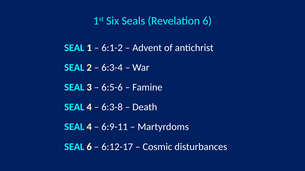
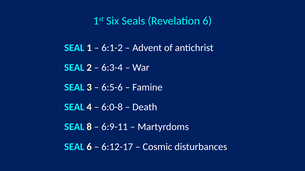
6:3-8: 6:3-8 -> 6:0-8 (112, 107)
4: 4 -> 8 (89, 127)
